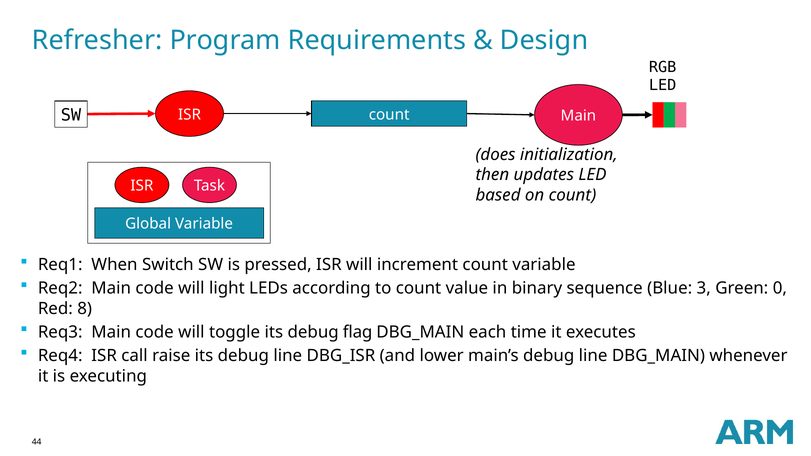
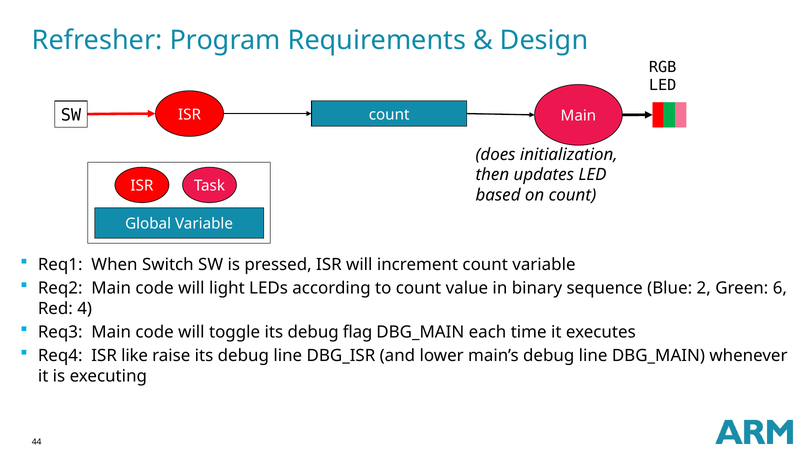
3: 3 -> 2 (704, 289)
0: 0 -> 6 (780, 289)
8: 8 -> 4 (85, 309)
call: call -> like (135, 356)
